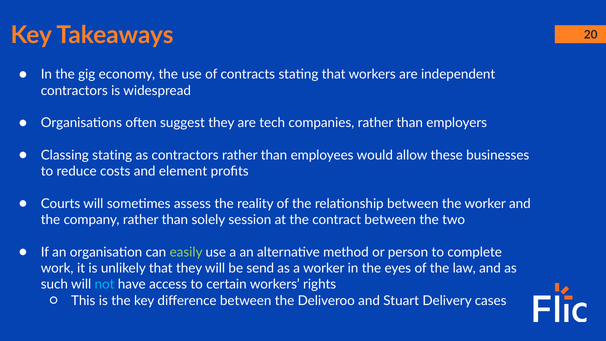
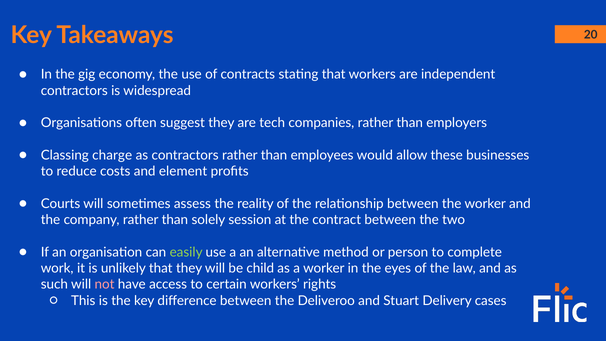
Classing stating: stating -> charge (112, 155)
send: send -> child (260, 268)
not colour: light blue -> pink (105, 284)
